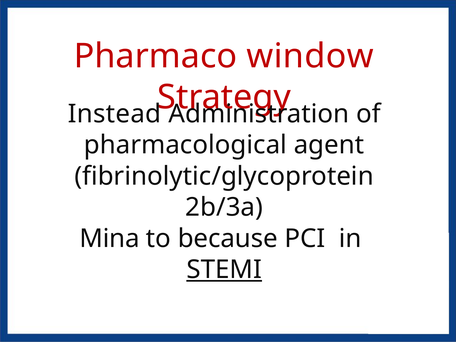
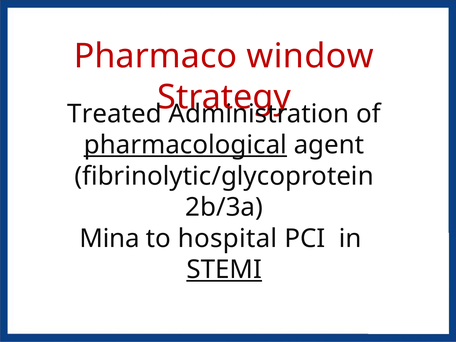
Instead: Instead -> Treated (115, 114)
pharmacological underline: none -> present (185, 145)
because: because -> hospital (228, 239)
